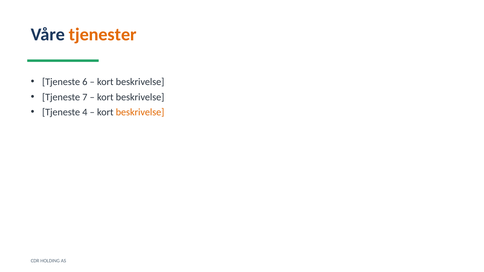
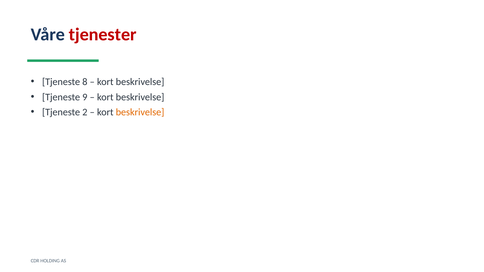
tjenester colour: orange -> red (103, 35)
6: 6 -> 8 (85, 82)
7: 7 -> 9 (85, 97)
4: 4 -> 2 (85, 112)
